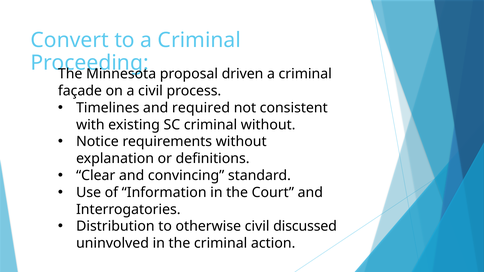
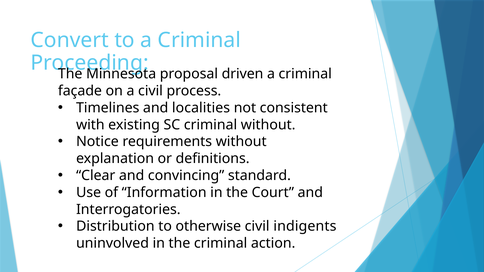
required: required -> localities (201, 108)
discussed: discussed -> indigents (305, 227)
